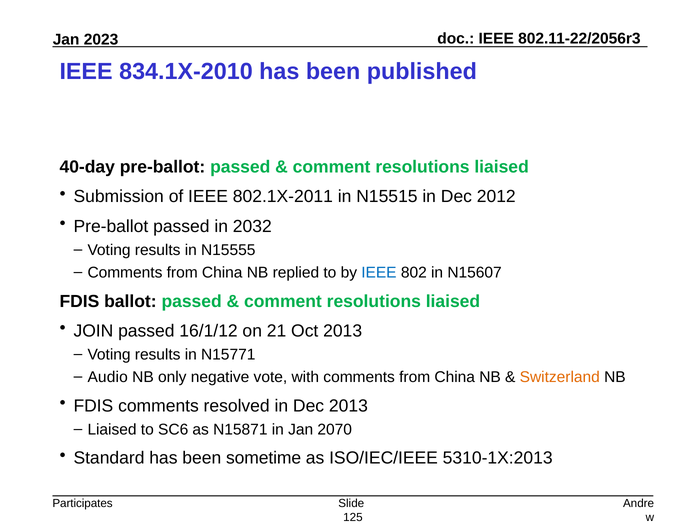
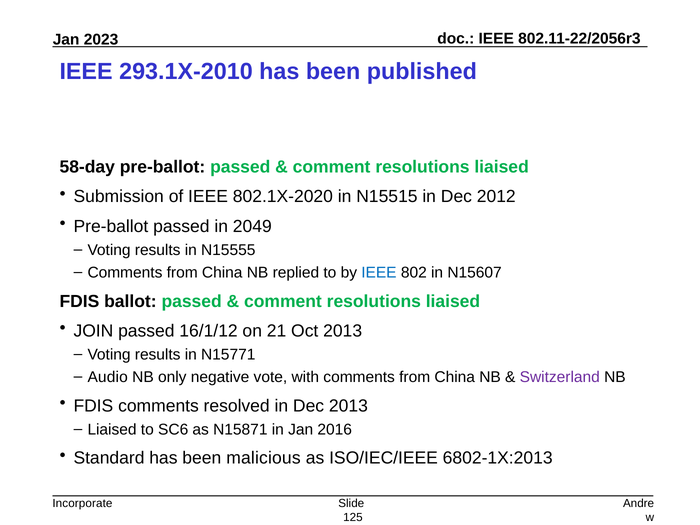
834.1X-2010: 834.1X-2010 -> 293.1X-2010 (186, 72)
40-day: 40-day -> 58-day (87, 167)
802.1X-2011: 802.1X-2011 -> 802.1X-2020 (283, 197)
2032: 2032 -> 2049 (252, 226)
Switzerland colour: orange -> purple (560, 377)
2070: 2070 -> 2016 (335, 429)
sometime: sometime -> malicious (263, 458)
5310-1X:2013: 5310-1X:2013 -> 6802-1X:2013 (498, 458)
Participates: Participates -> Incorporate (82, 503)
